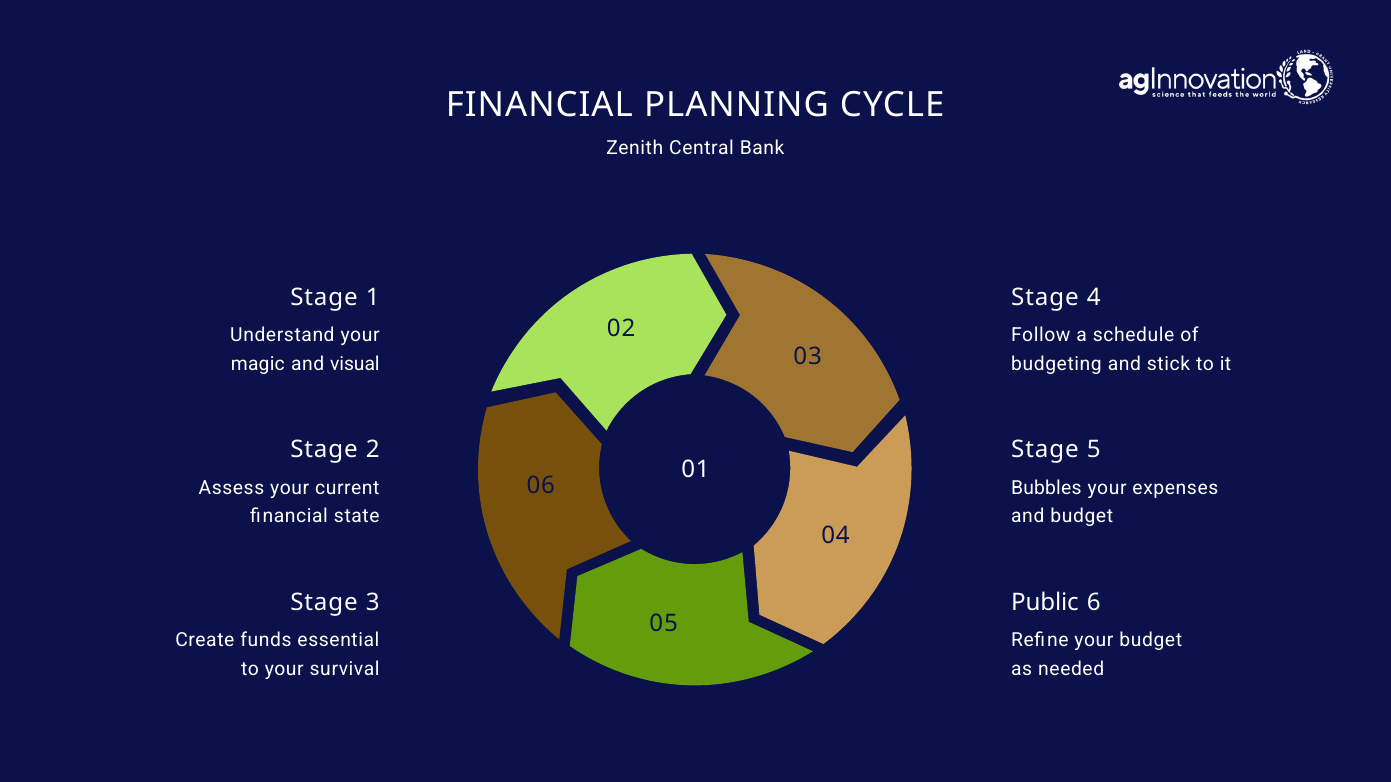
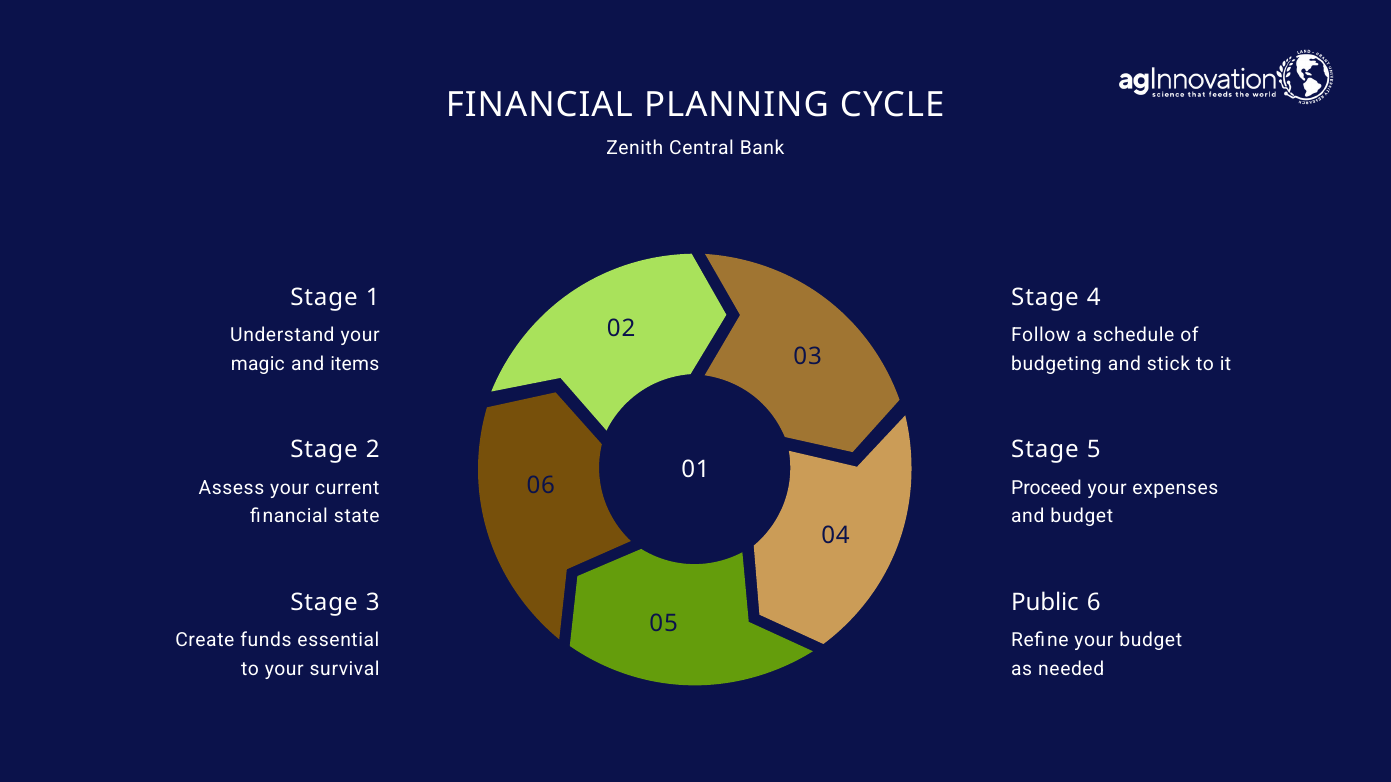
visual: visual -> items (355, 365)
Bubbles: Bubbles -> Proceed (1046, 488)
